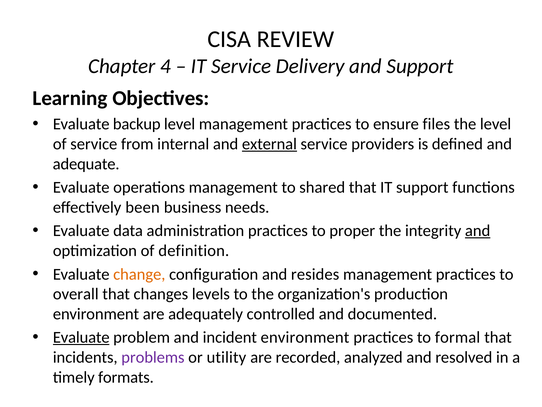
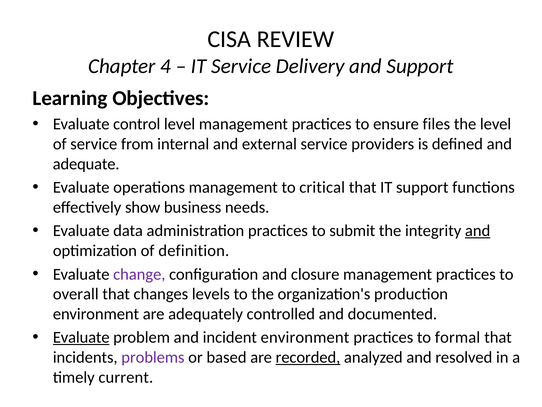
backup: backup -> control (137, 124)
external underline: present -> none (269, 144)
shared: shared -> critical (322, 187)
been: been -> show (143, 207)
proper: proper -> submit (352, 231)
change colour: orange -> purple (139, 274)
resides: resides -> closure (315, 274)
utility: utility -> based (226, 357)
recorded underline: none -> present (308, 357)
formats: formats -> current (126, 377)
